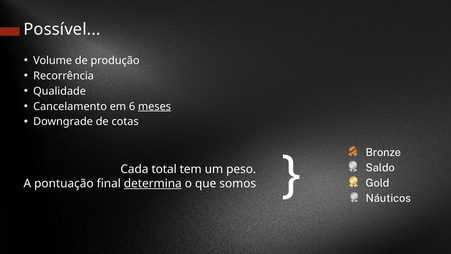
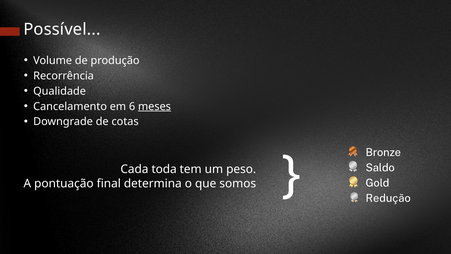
total: total -> toda (164, 169)
determina underline: present -> none (153, 183)
Náuticos: Náuticos -> Redução (388, 198)
